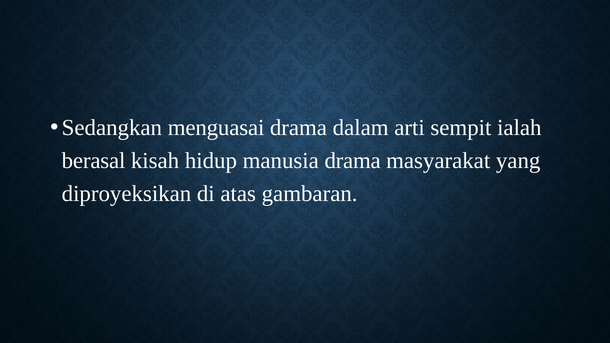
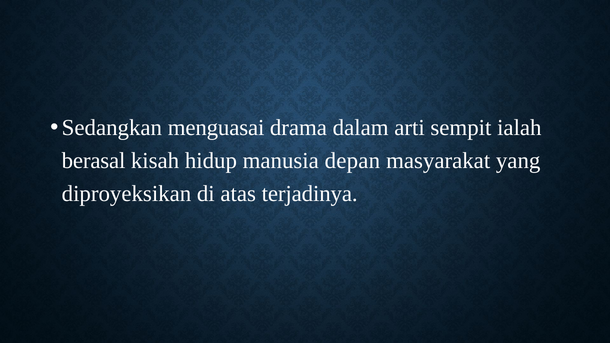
manusia drama: drama -> depan (352, 161)
gambaran: gambaran -> terjadinya (310, 194)
